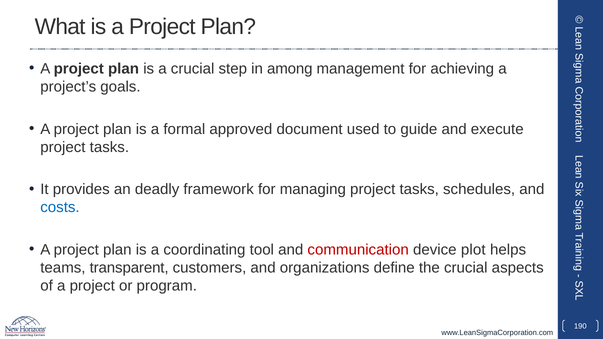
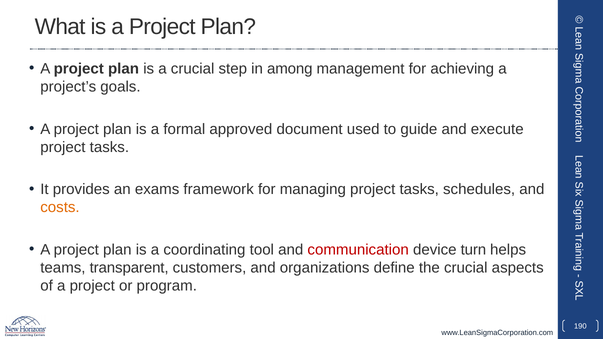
deadly: deadly -> exams (157, 189)
costs colour: blue -> orange (60, 208)
plot: plot -> turn (473, 250)
